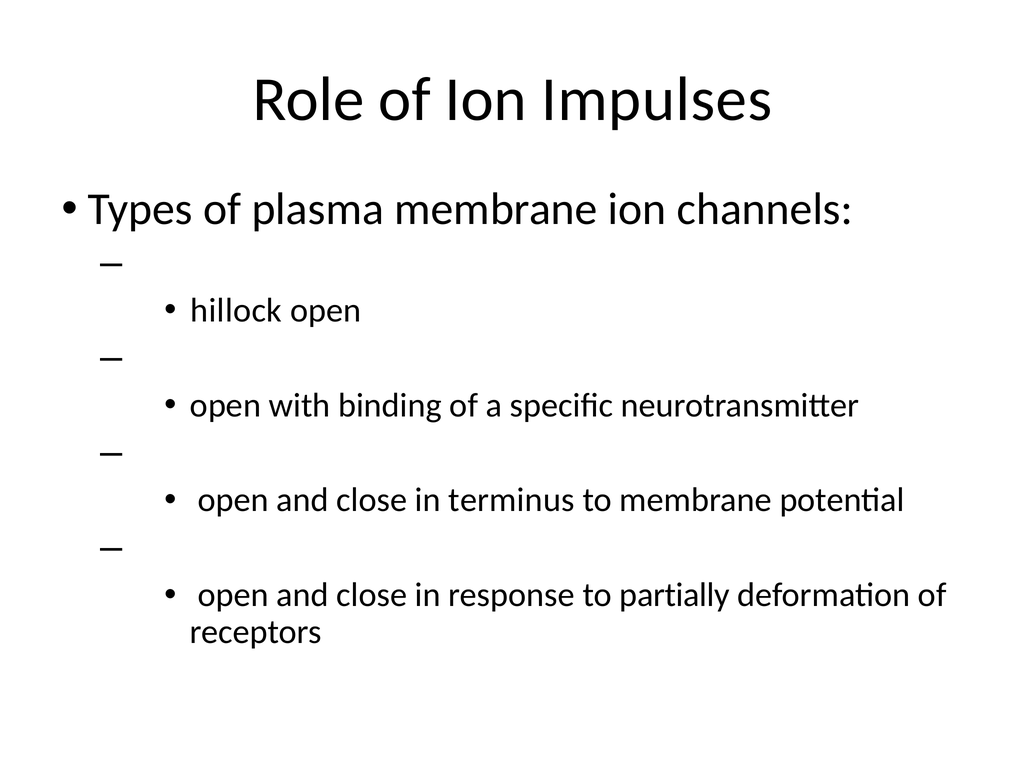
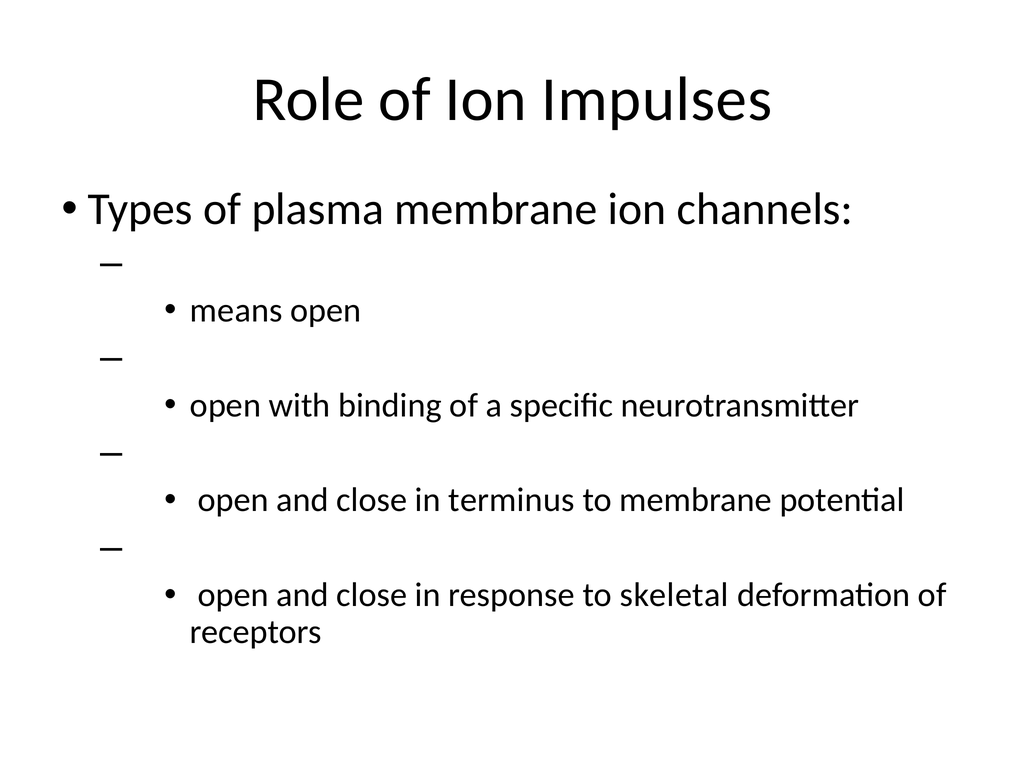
hillock: hillock -> means (236, 310)
partially: partially -> skeletal (674, 595)
